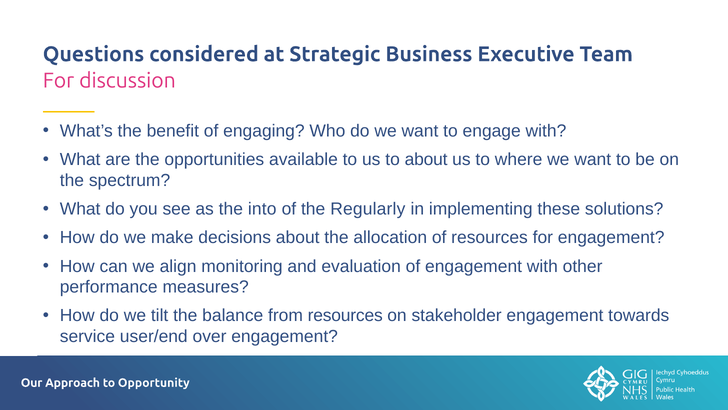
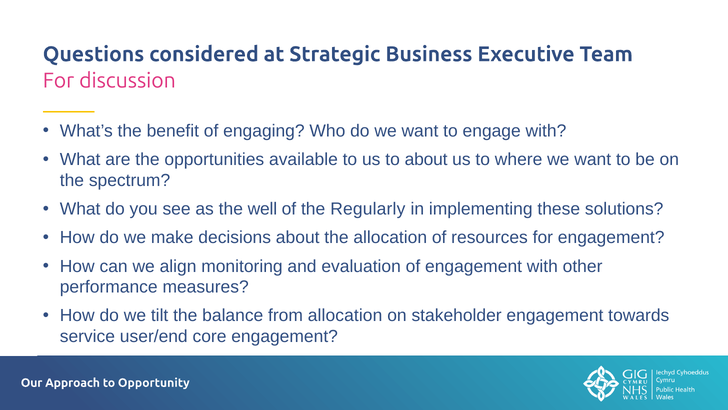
into: into -> well (262, 209)
from resources: resources -> allocation (345, 315)
over: over -> core (210, 336)
